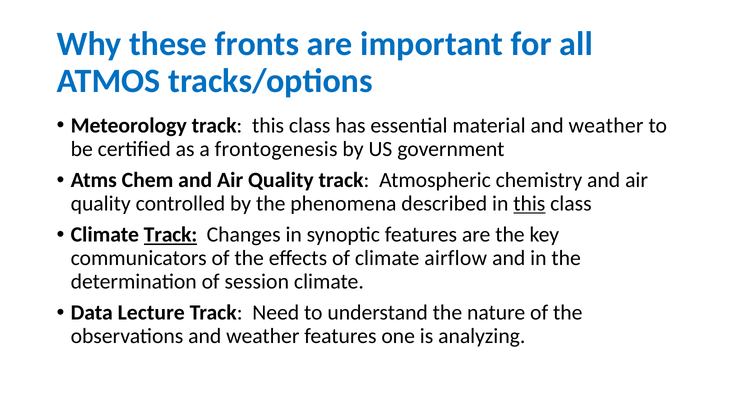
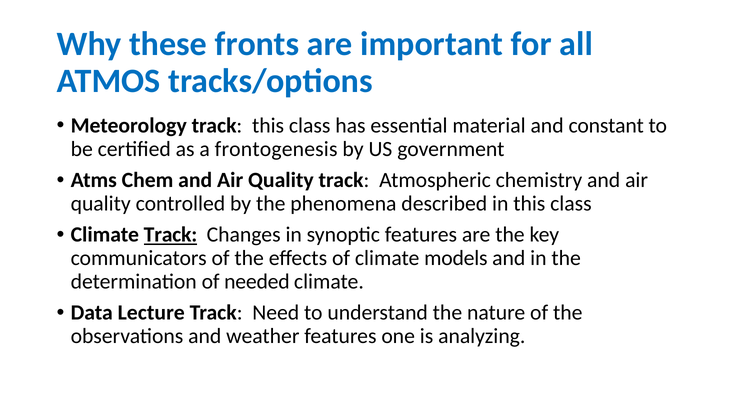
material and weather: weather -> constant (606, 126)
this underline: present -> none (529, 204)
airflow: airflow -> models (456, 259)
session: session -> needed (257, 282)
